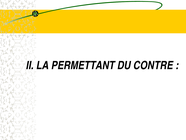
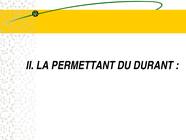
CONTRE: CONTRE -> DURANT (153, 65)
